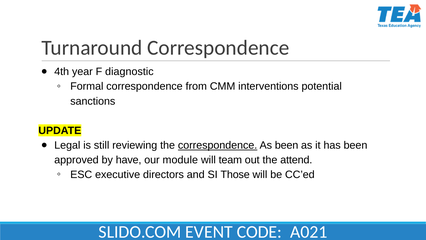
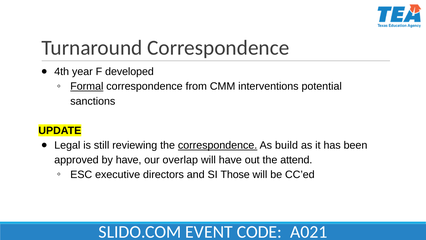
diagnostic: diagnostic -> developed (129, 72)
Formal underline: none -> present (87, 86)
As been: been -> build (286, 145)
module: module -> overlap (180, 160)
will team: team -> have (230, 160)
